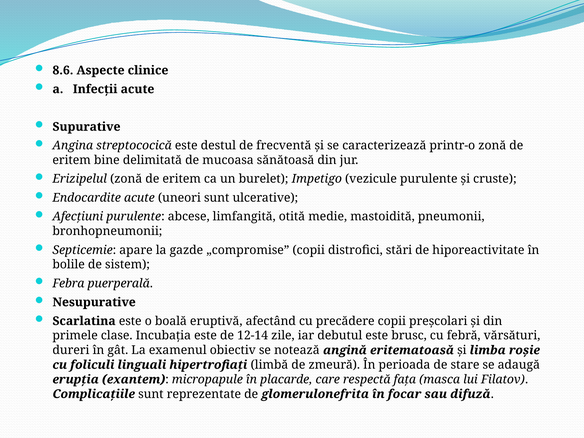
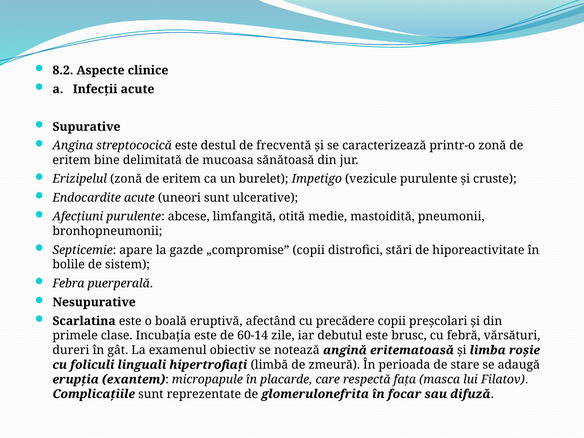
8.6: 8.6 -> 8.2 (63, 70)
12-14: 12-14 -> 60-14 (253, 336)
